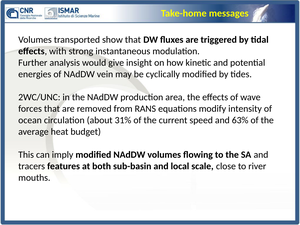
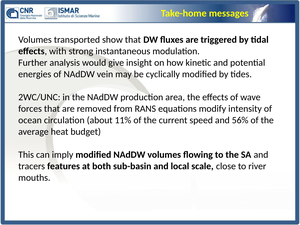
31%: 31% -> 11% (123, 120)
63%: 63% -> 56% (240, 120)
